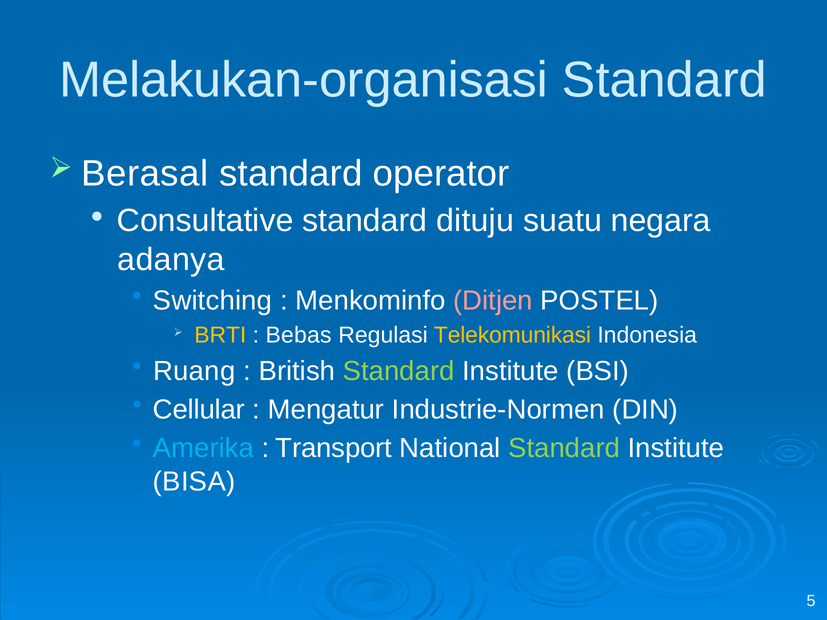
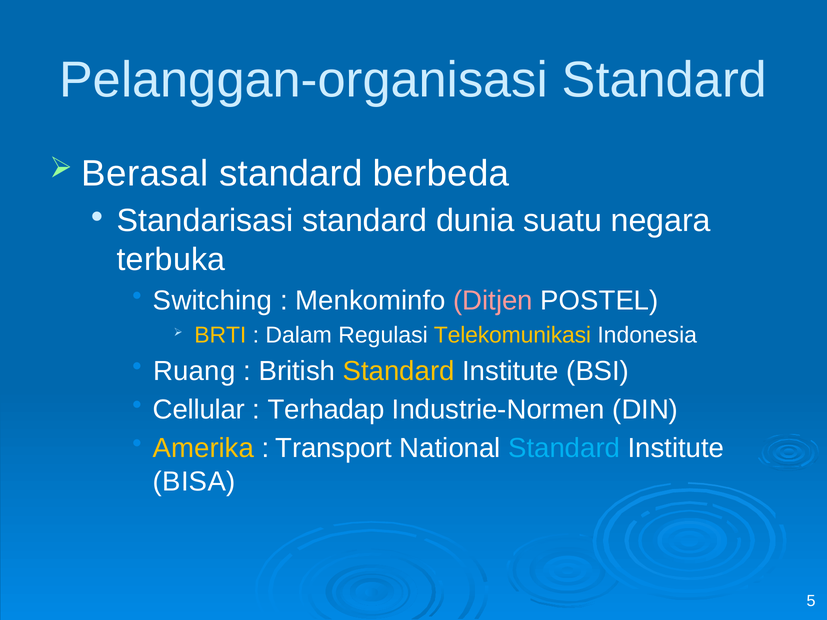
Melakukan-organisasi: Melakukan-organisasi -> Pelanggan-organisasi (304, 80)
operator: operator -> berbeda (441, 173)
Consultative: Consultative -> Standarisasi (205, 221)
dituju: dituju -> dunia (475, 221)
adanya: adanya -> terbuka (171, 260)
Bebas: Bebas -> Dalam (299, 335)
Standard colour: light green -> yellow (399, 371)
Mengatur: Mengatur -> Terhadap (326, 410)
Amerika colour: light blue -> yellow (204, 449)
Standard colour: light green -> light blue (564, 449)
